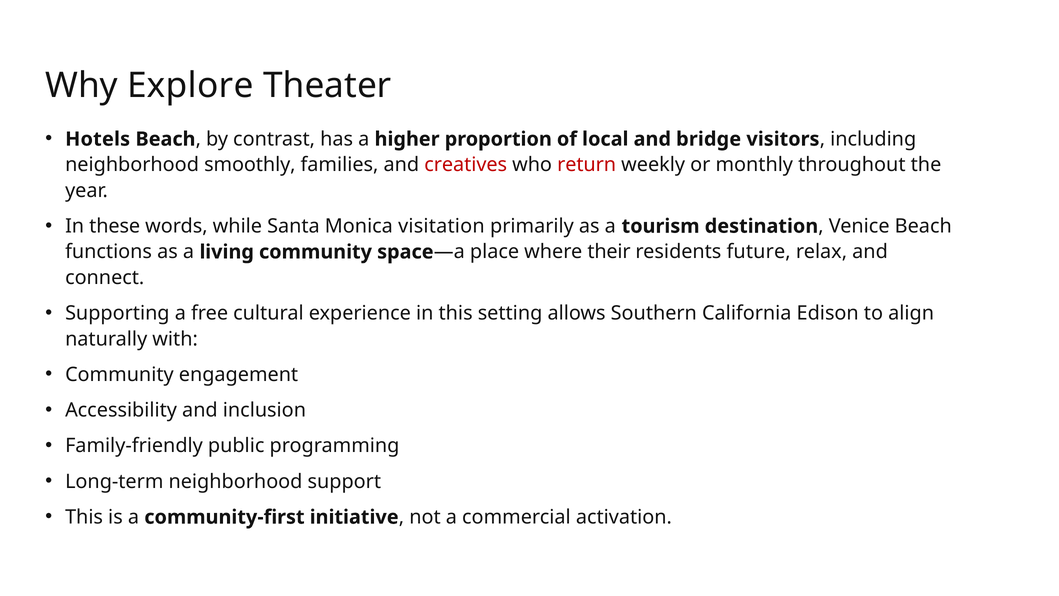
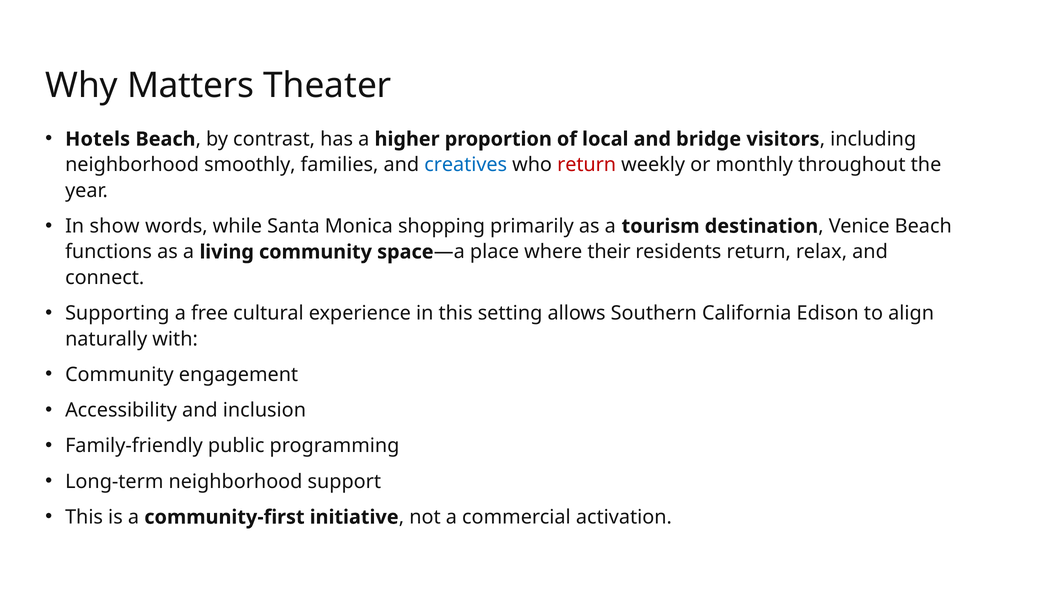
Explore: Explore -> Matters (191, 86)
creatives colour: red -> blue (466, 165)
these: these -> show (115, 226)
visitation: visitation -> shopping (442, 226)
residents future: future -> return (759, 252)
